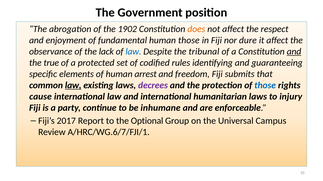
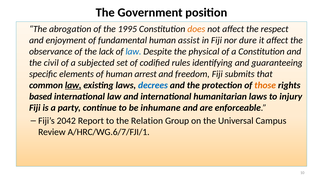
1902: 1902 -> 1995 (127, 29)
human those: those -> assist (189, 40)
tribunal: tribunal -> physical (204, 52)
and underline: present -> none (294, 52)
true: true -> civil (51, 63)
protected: protected -> subjected (96, 63)
decrees colour: purple -> blue (153, 86)
those colour: blue -> orange (265, 86)
cause: cause -> based (41, 97)
2017: 2017 -> 2042 (66, 121)
Optional: Optional -> Relation (147, 121)
